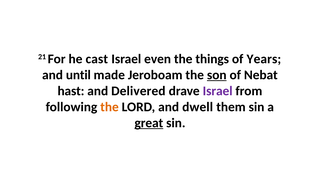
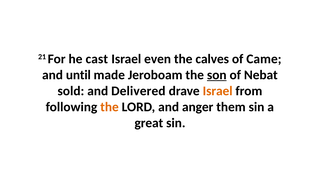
things: things -> calves (212, 59)
Years: Years -> Came (264, 59)
hast: hast -> sold (71, 91)
Israel colour: purple -> orange (218, 91)
dwell: dwell -> anger (198, 107)
great underline: present -> none (149, 123)
